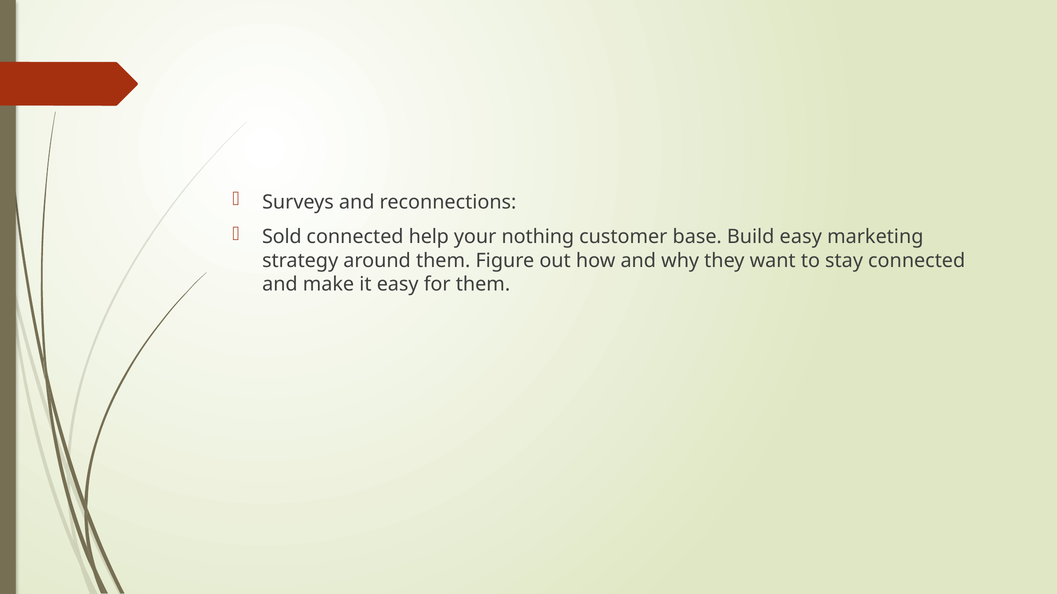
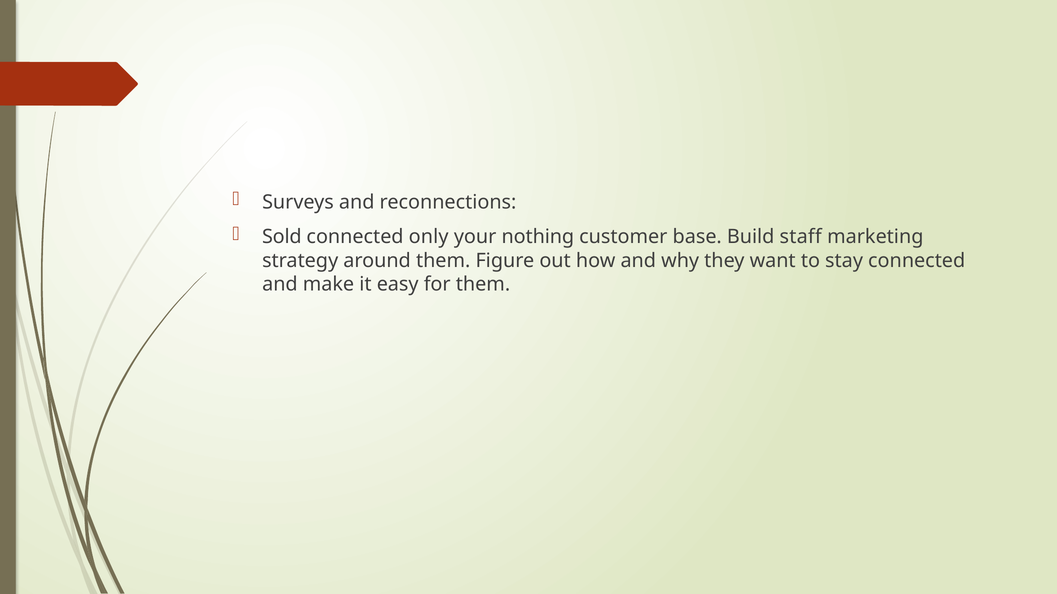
help: help -> only (429, 237)
Build easy: easy -> staff (801, 237)
